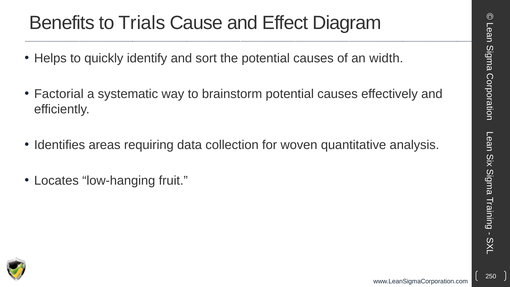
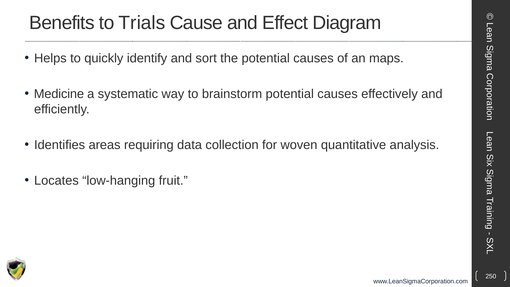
width: width -> maps (386, 58)
Factorial: Factorial -> Medicine (59, 94)
